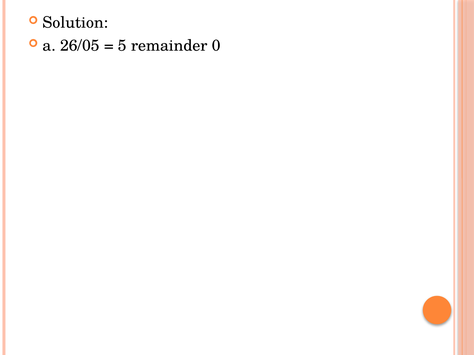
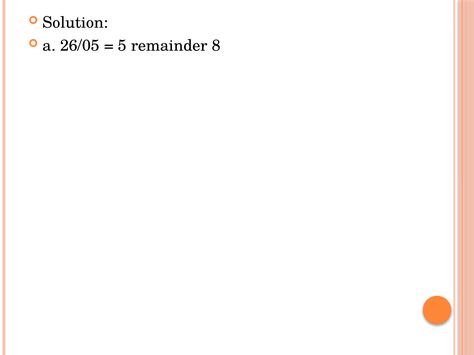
0: 0 -> 8 (216, 46)
